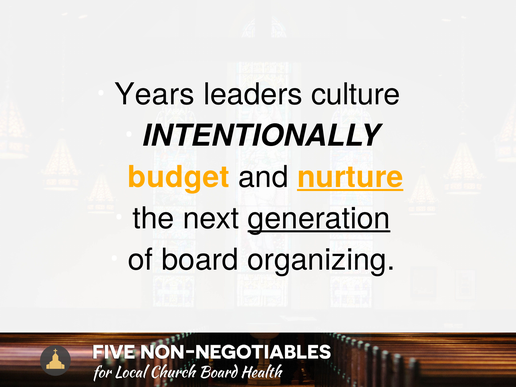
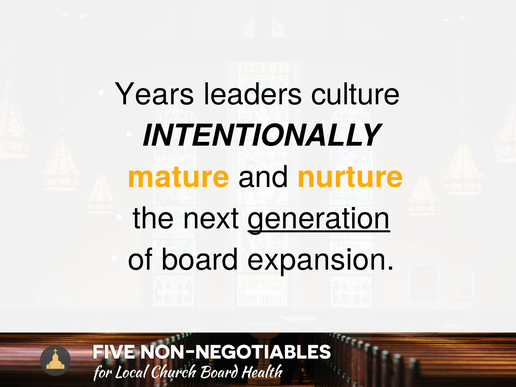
budget: budget -> mature (179, 177)
nurture underline: present -> none (350, 177)
organizing: organizing -> expansion (321, 260)
